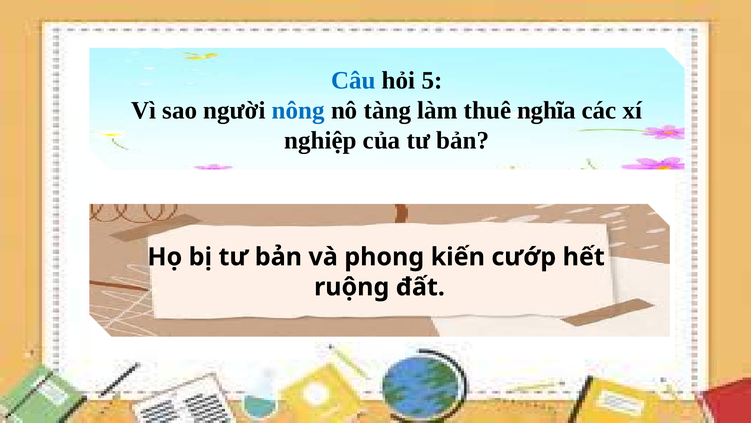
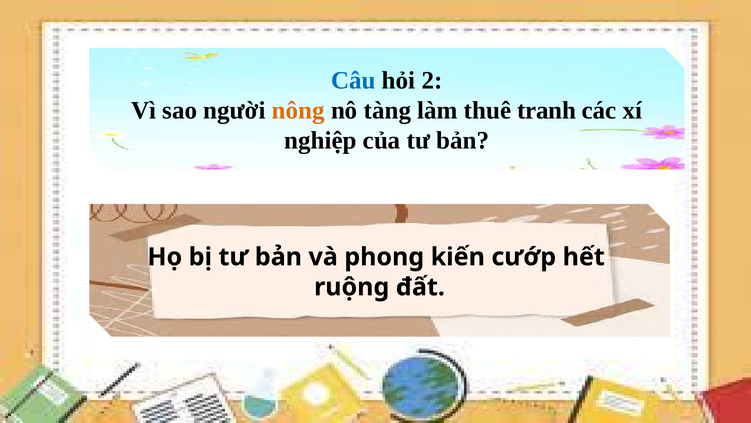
5: 5 -> 2 (432, 80)
nông colour: blue -> orange (298, 110)
nghĩa: nghĩa -> tranh (547, 110)
